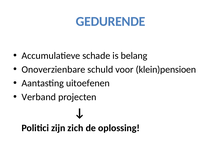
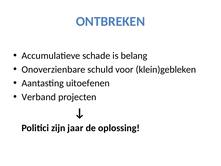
GEDURENDE: GEDURENDE -> ONTBREKEN (110, 21)
klein)pensioen: klein)pensioen -> klein)gebleken (166, 69)
zich: zich -> jaar (75, 128)
